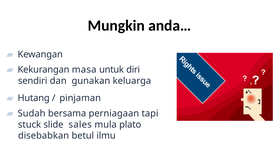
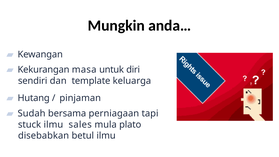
gunakan: gunakan -> template (91, 81)
stuck slide: slide -> ilmu (53, 125)
